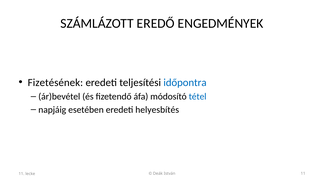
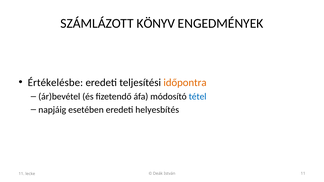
EREDŐ: EREDŐ -> KÖNYV (156, 23)
Fizetésének: Fizetésének -> Értékelésbe (55, 83)
időpontra colour: blue -> orange (185, 83)
